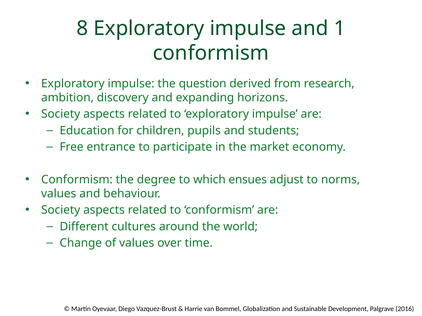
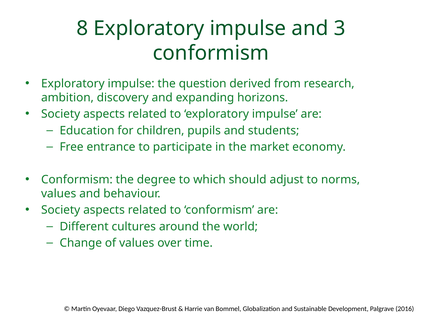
1: 1 -> 3 (340, 29)
ensues: ensues -> should (248, 180)
